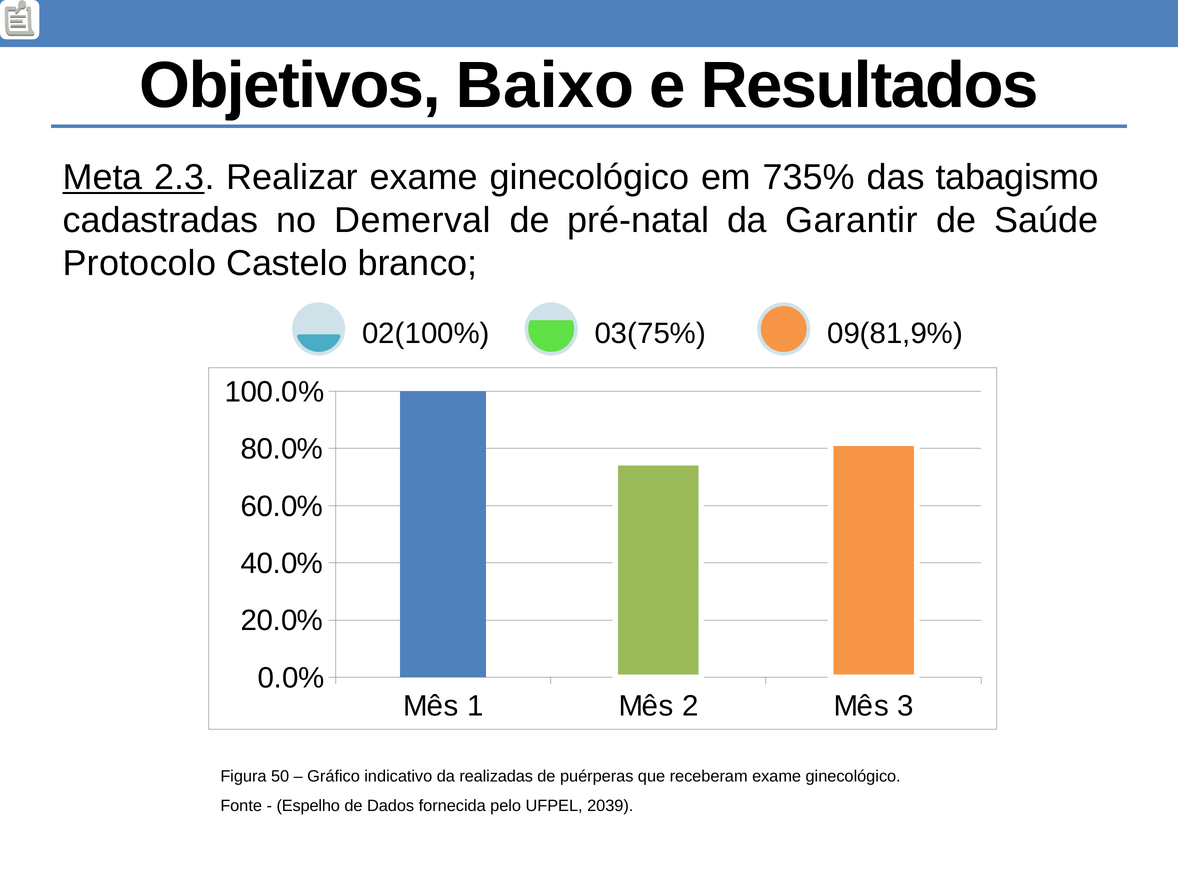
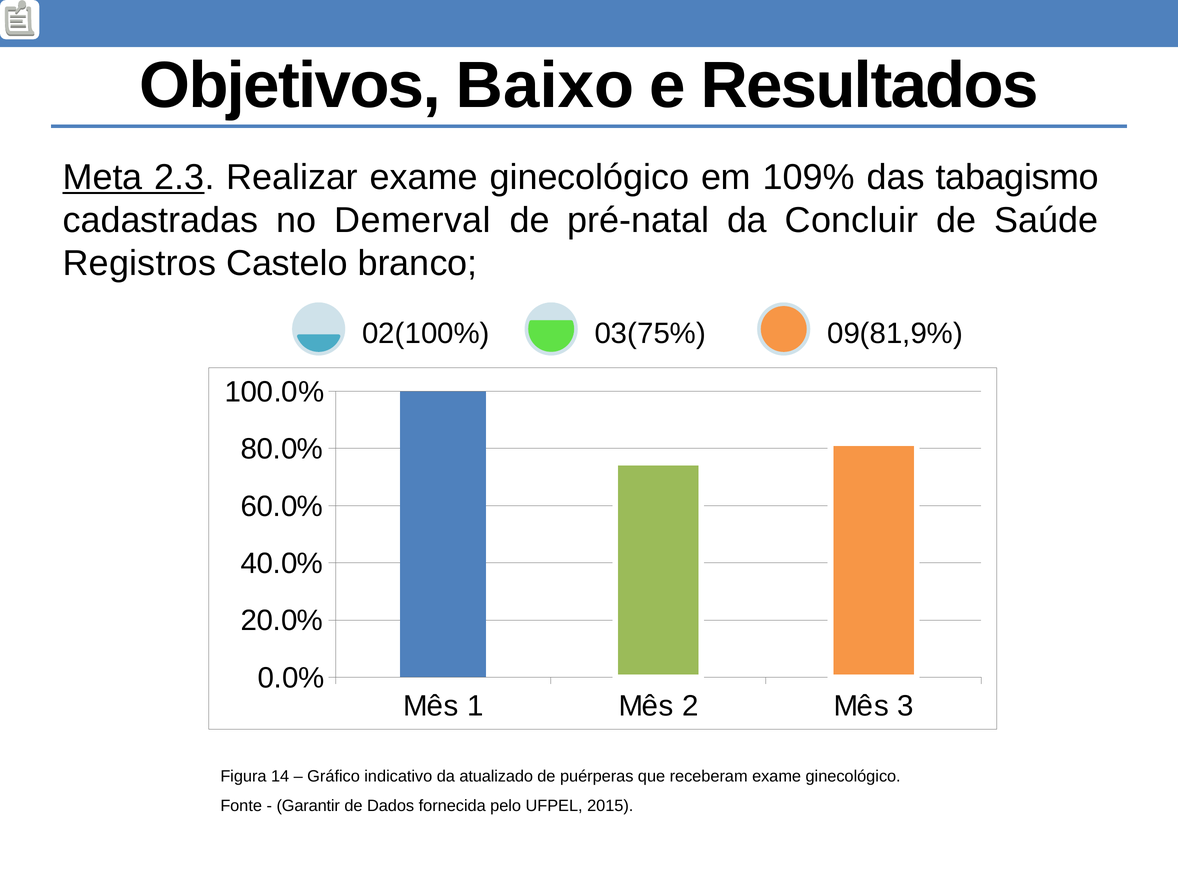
735%: 735% -> 109% (809, 177)
Garantir: Garantir -> Concluir (852, 221)
Protocolo: Protocolo -> Registros (139, 264)
50: 50 -> 14 (280, 777)
realizadas: realizadas -> atualizado (496, 777)
Espelho: Espelho -> Garantir (308, 806)
2039: 2039 -> 2015 (610, 806)
